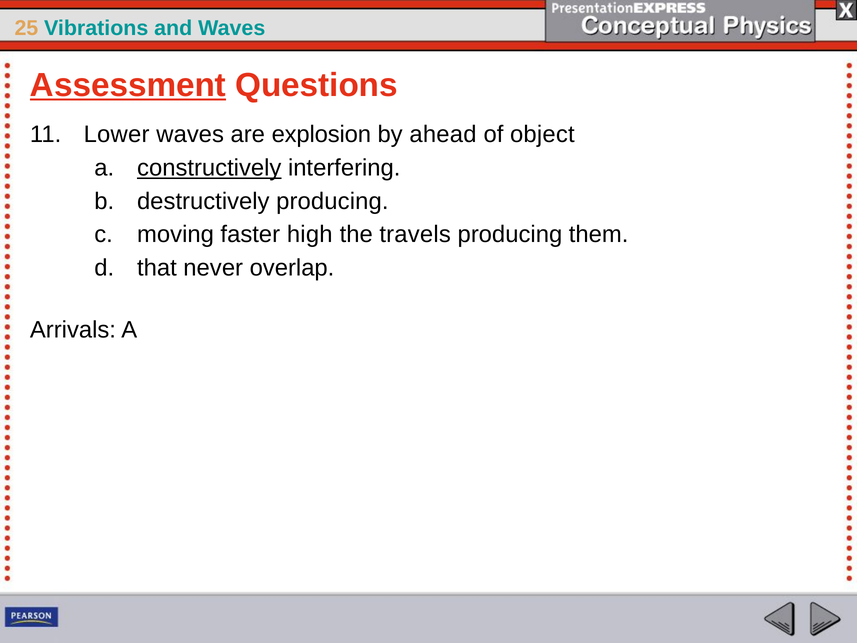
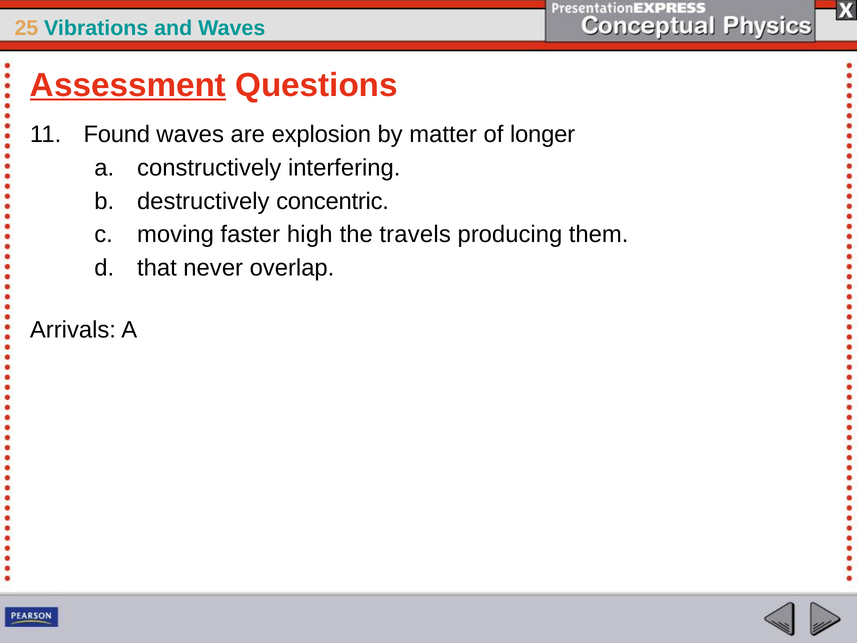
Lower: Lower -> Found (117, 134)
ahead: ahead -> matter (443, 134)
object: object -> longer (543, 134)
constructively underline: present -> none (209, 168)
destructively producing: producing -> concentric (333, 201)
